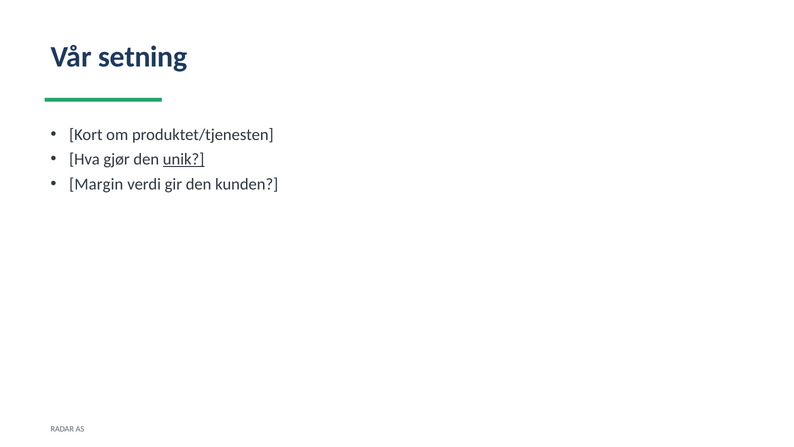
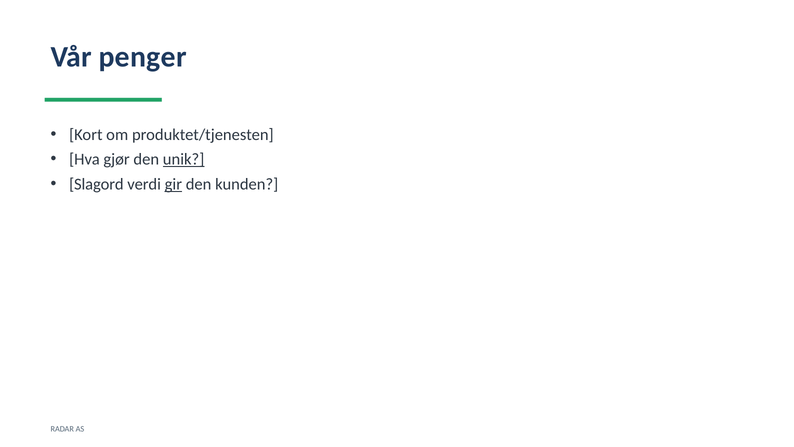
setning: setning -> penger (143, 57)
Margin: Margin -> Slagord (96, 184)
gir underline: none -> present (173, 184)
